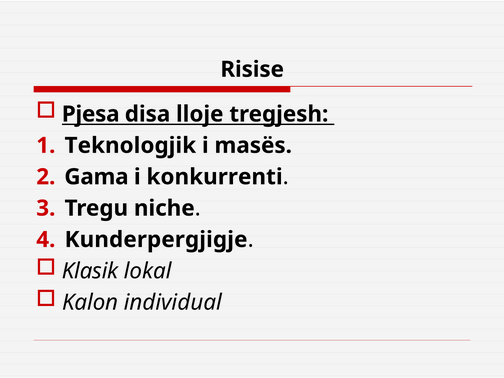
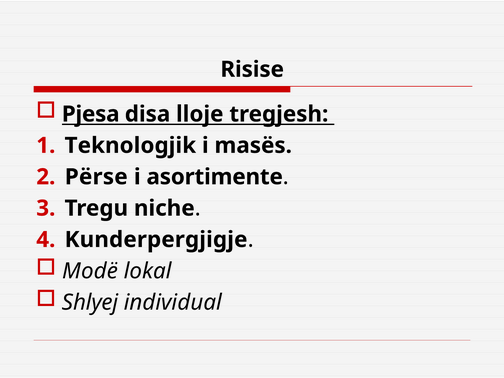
Gama: Gama -> Përse (96, 177)
konkurrenti: konkurrenti -> asortimente (215, 177)
Klasik: Klasik -> Modë (90, 271)
Kalon: Kalon -> Shlyej (90, 302)
